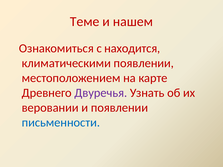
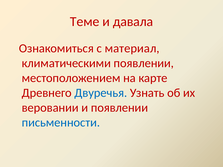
нашем: нашем -> давала (133, 22)
находится: находится -> материал (132, 48)
Двуречья colour: purple -> blue (101, 93)
